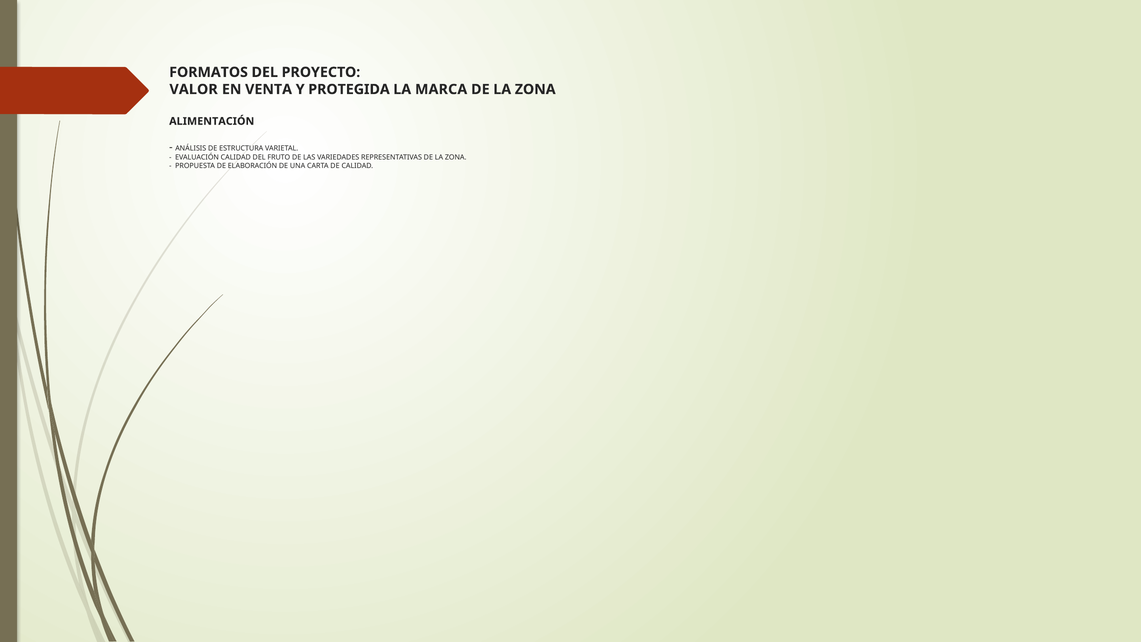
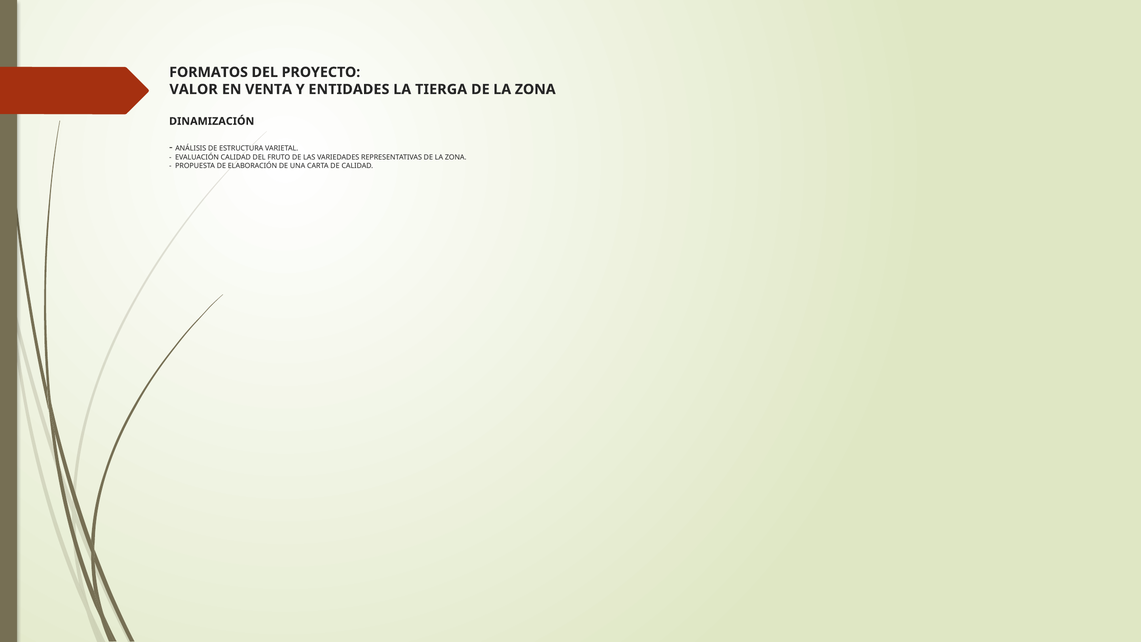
PROTEGIDA: PROTEGIDA -> ENTIDADES (349, 89)
MARCA: MARCA -> TIERGA (441, 89)
ALIMENTACIÓN: ALIMENTACIÓN -> DINAMIZACIÓN (212, 121)
